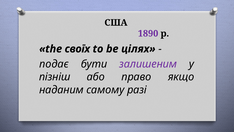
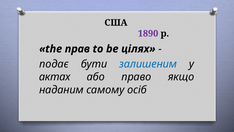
своїх: своїх -> прав (77, 49)
залишеним colour: purple -> blue (148, 64)
пізніш: пізніш -> актах (55, 77)
разі: разі -> осіб (137, 90)
